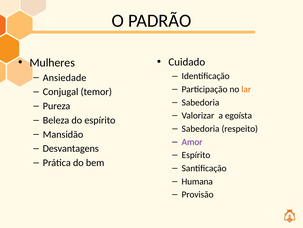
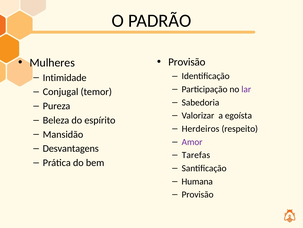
Cuidado: Cuidado -> Provisão (187, 62)
Ansiedade: Ansiedade -> Intimidade (65, 77)
lar colour: orange -> purple (246, 89)
Sabedoria: Sabedoria -> Herdeiros (201, 128)
Espírito: Espírito -> Tarefas (196, 155)
